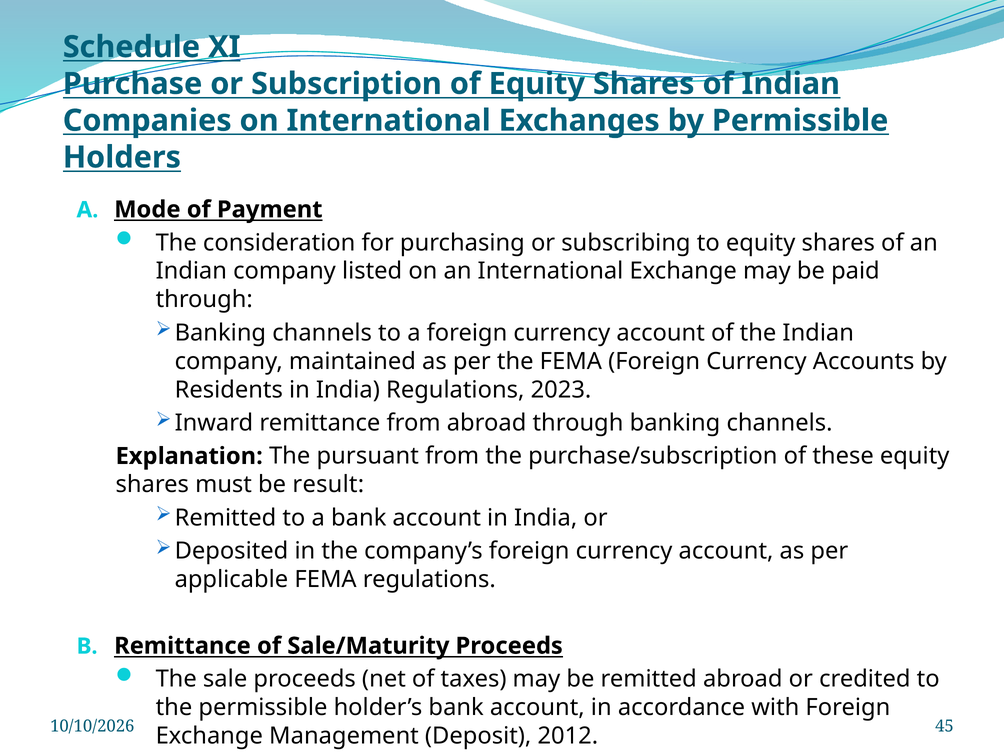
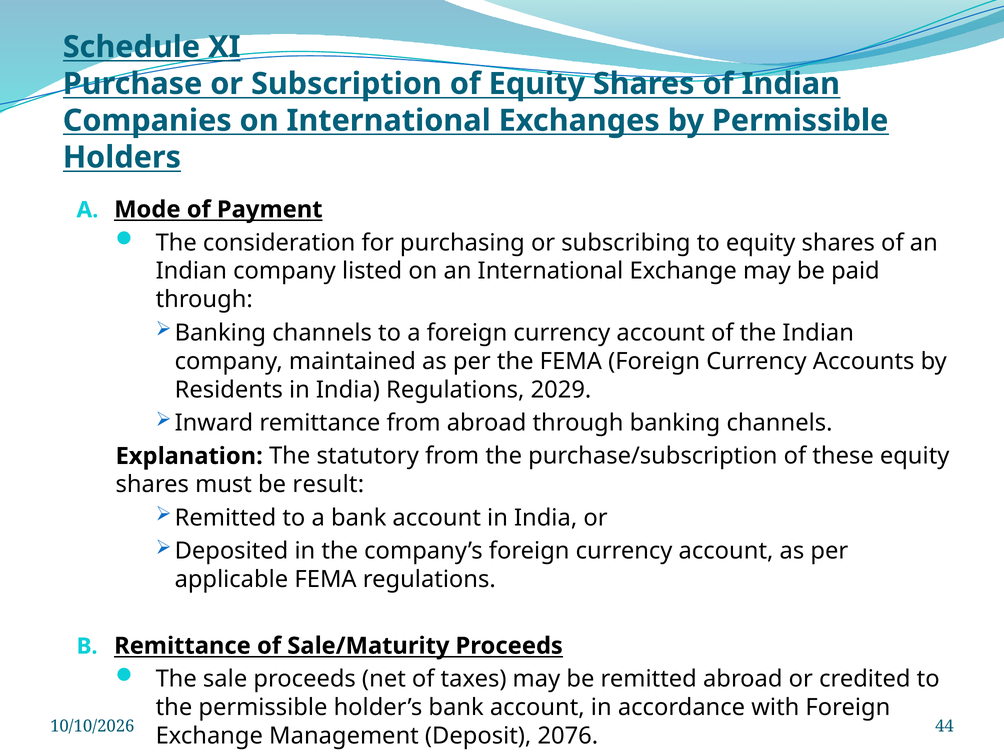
2023: 2023 -> 2029 (561, 390)
pursuant: pursuant -> statutory (368, 456)
45: 45 -> 44 (945, 726)
2012: 2012 -> 2076 (568, 736)
